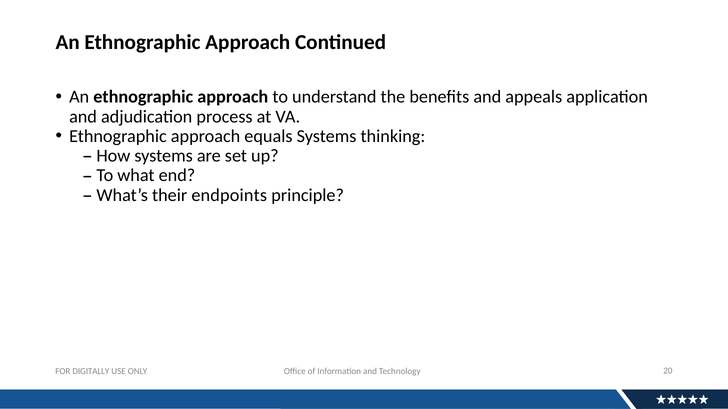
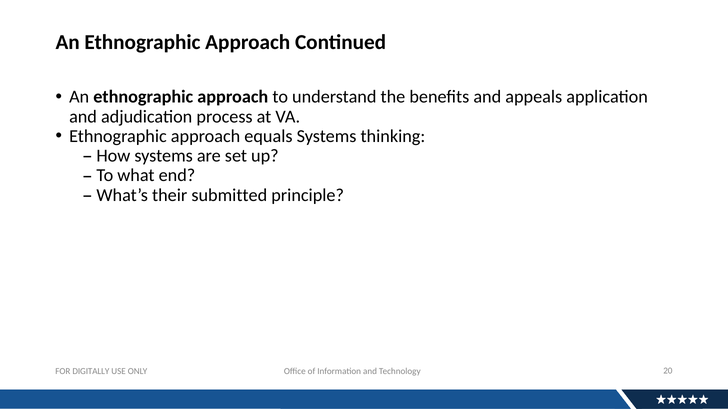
endpoints: endpoints -> submitted (229, 195)
